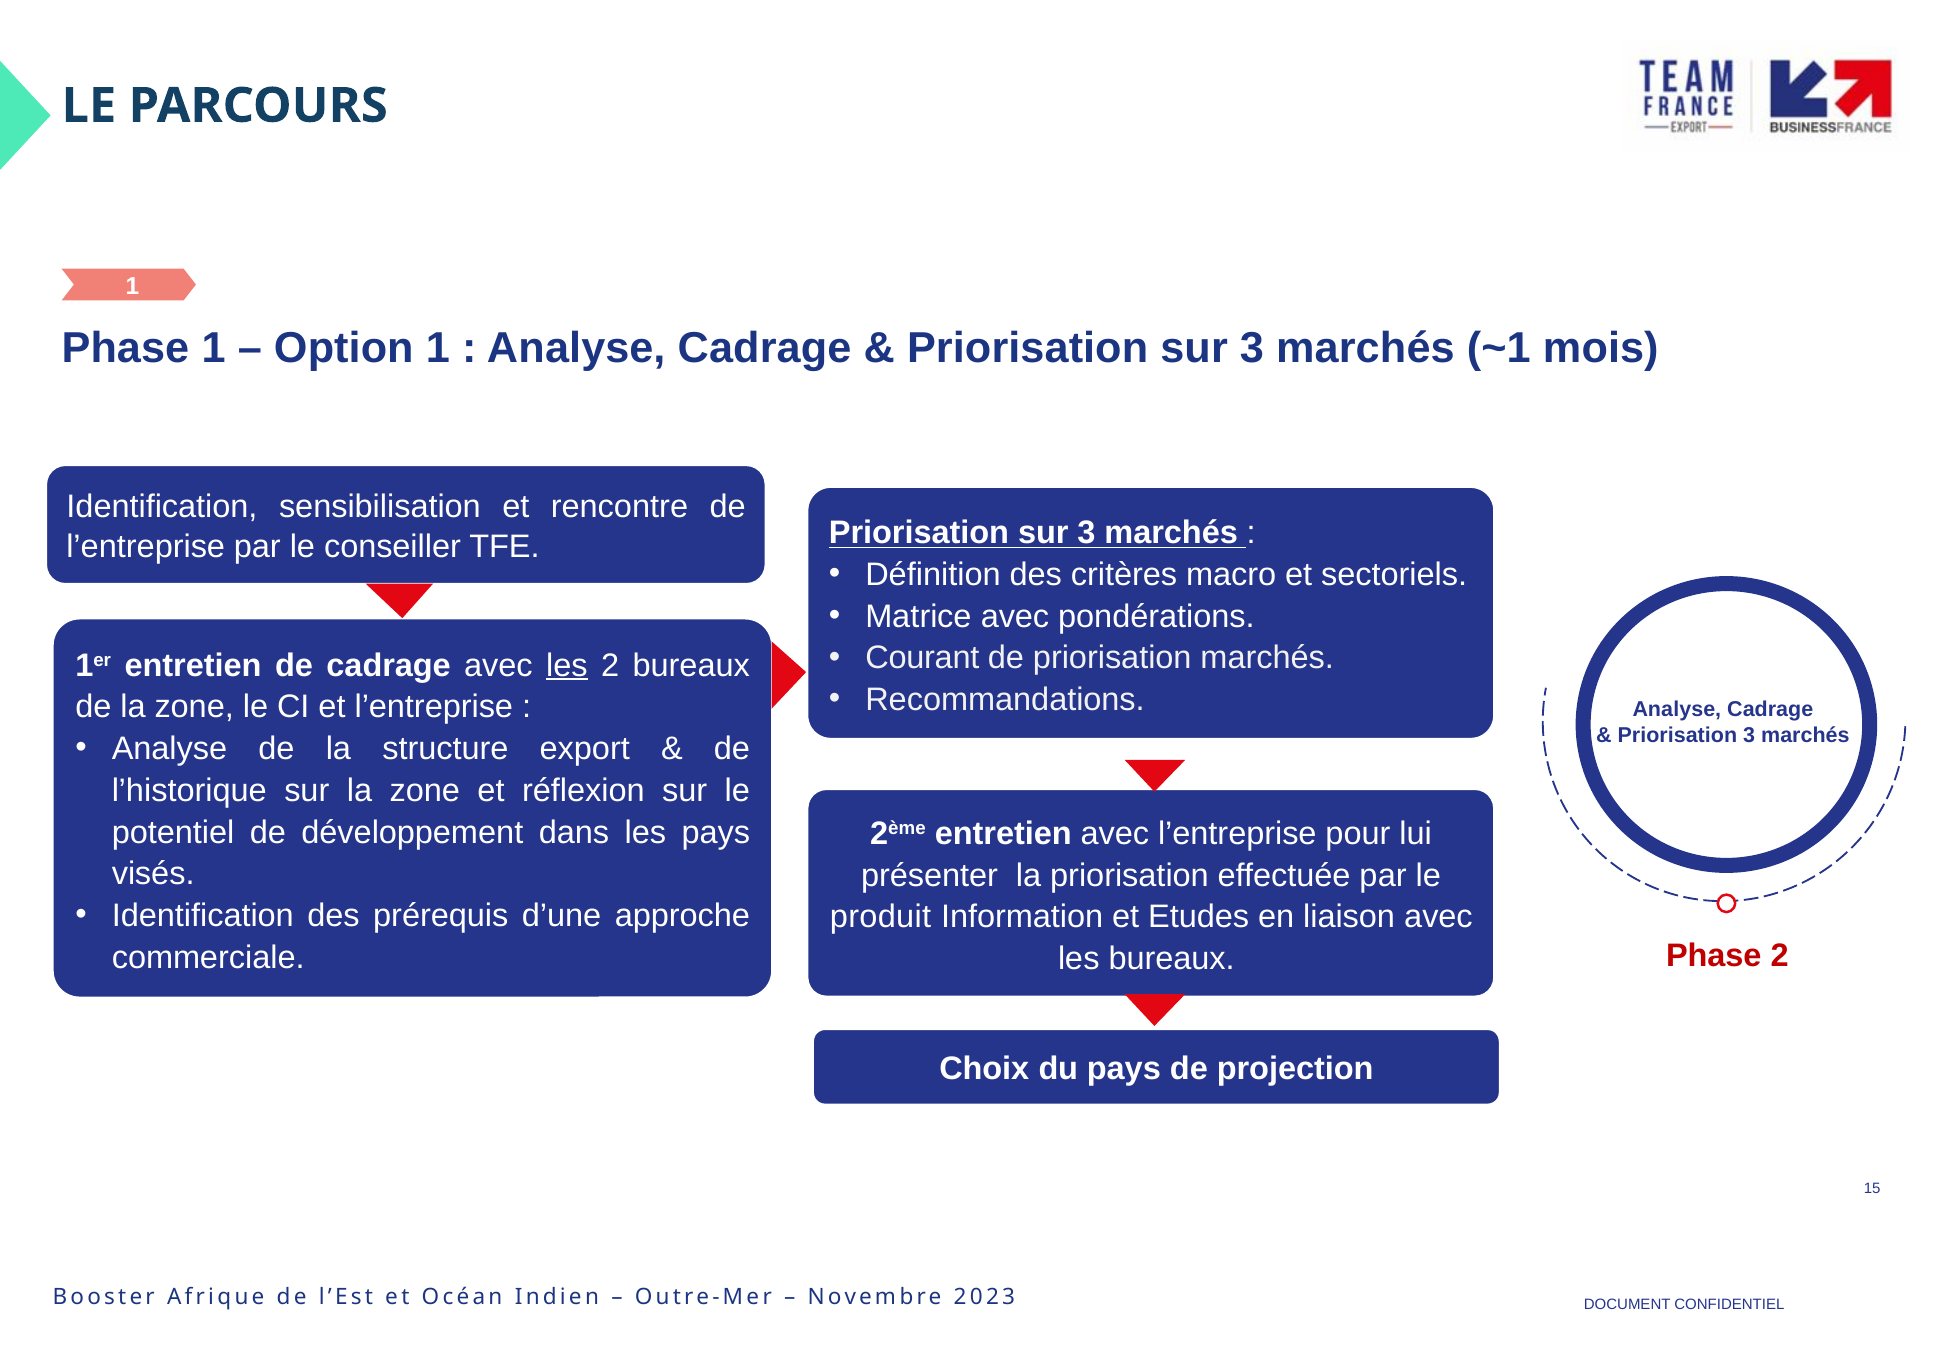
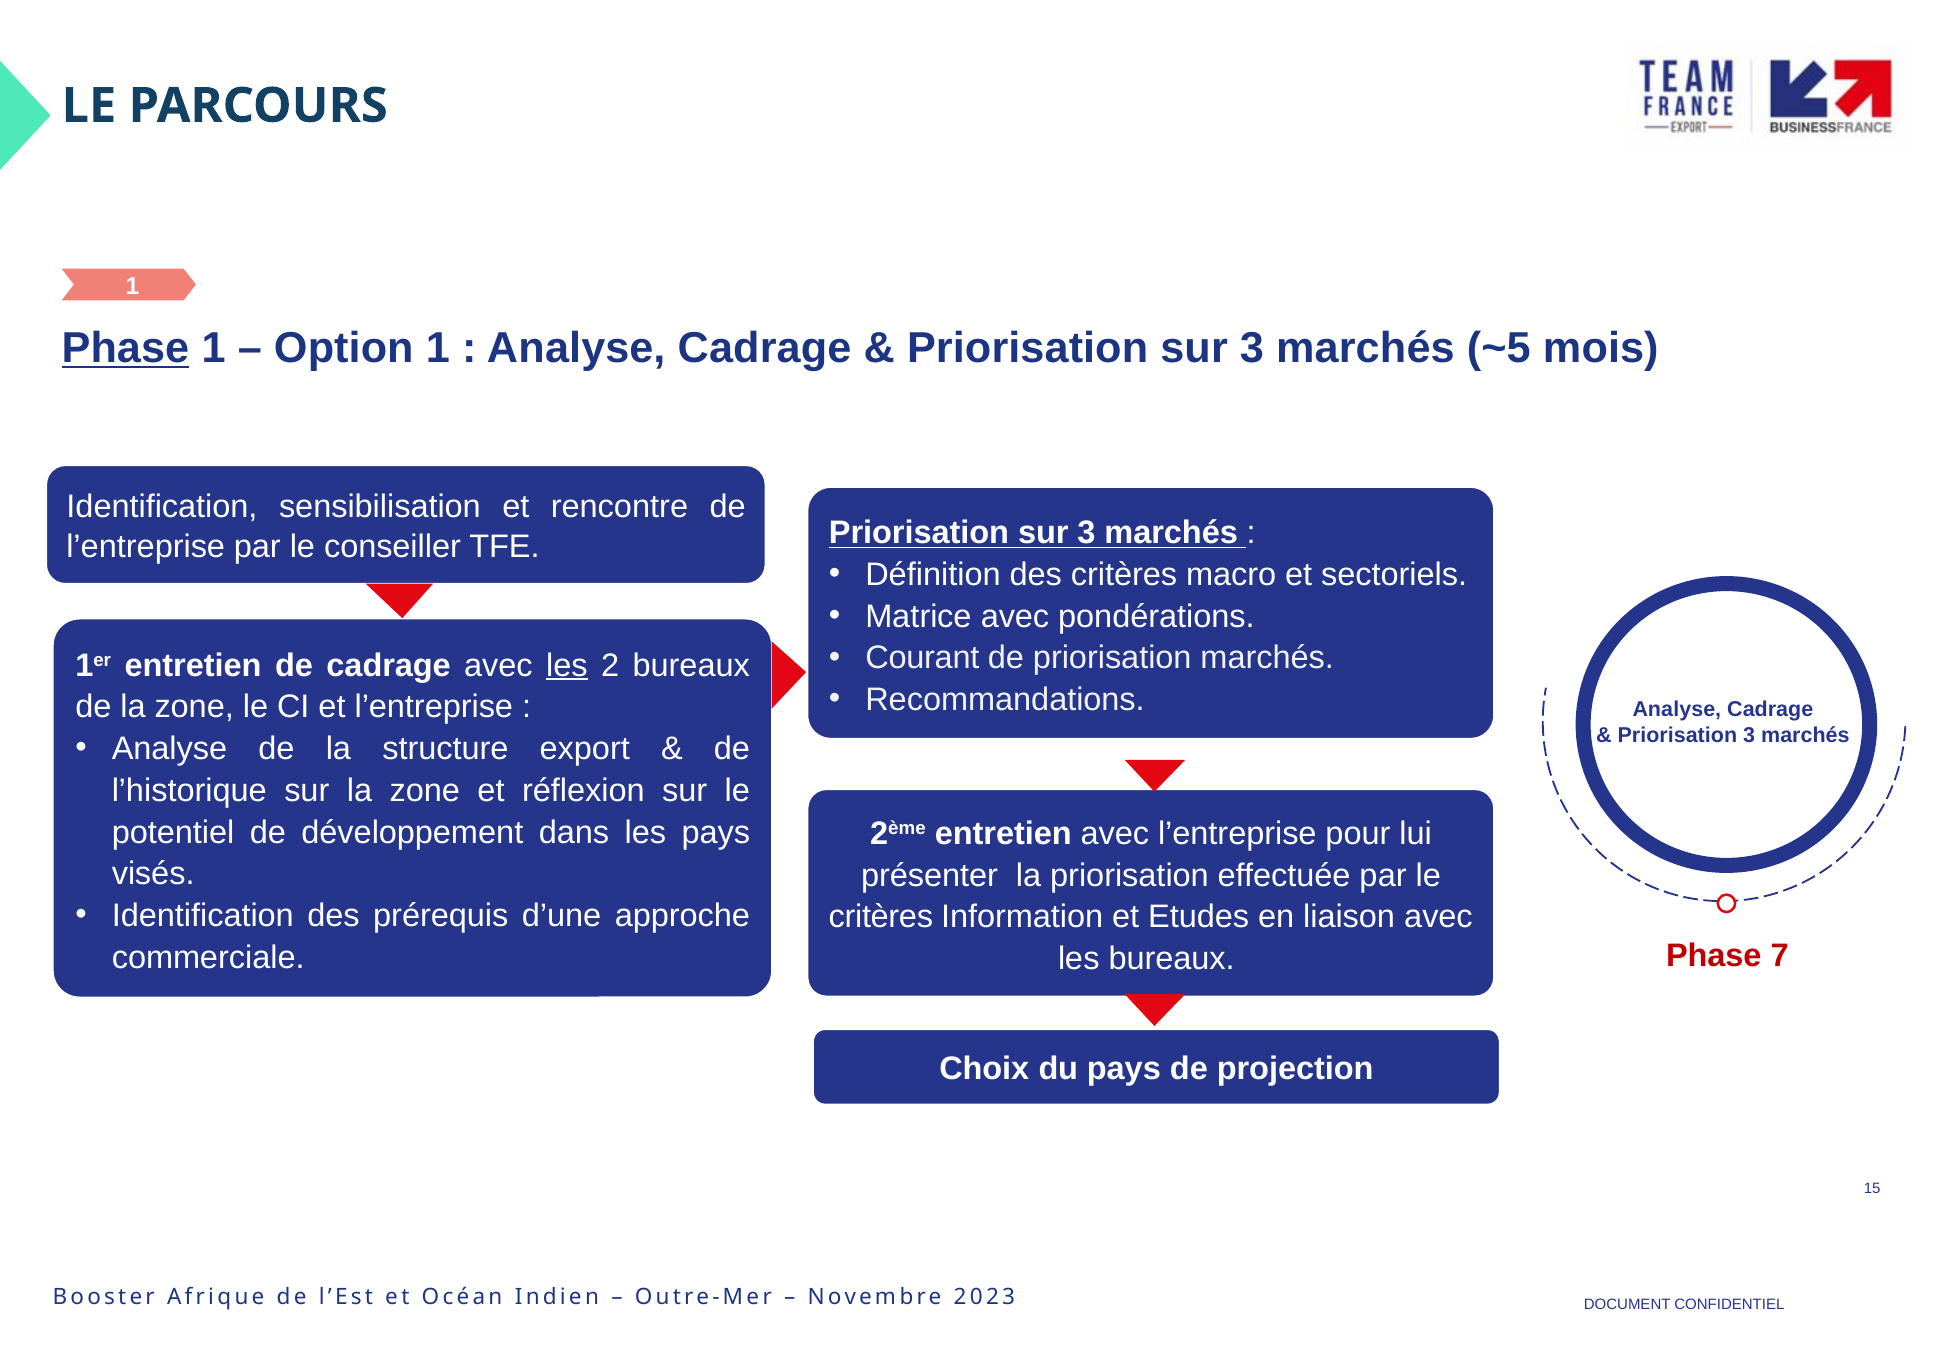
Phase underline: none -> present (125, 348)
~1: ~1 -> ~5 (1499, 348)
produit: produit -> critères (881, 917)
Phase 2: 2 -> 7 (1780, 956)
